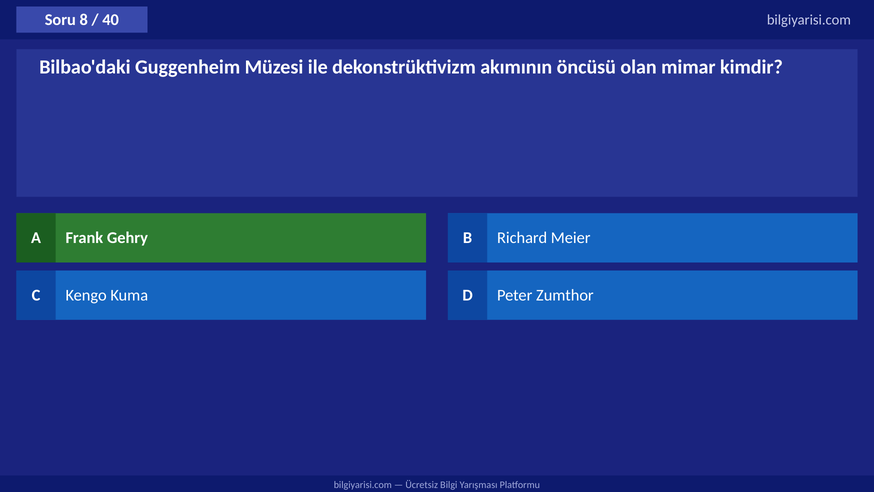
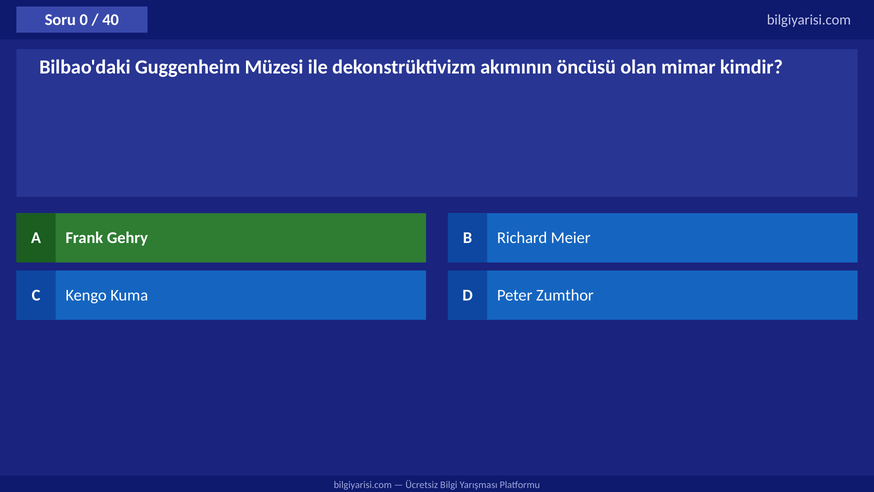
8: 8 -> 0 (84, 20)
